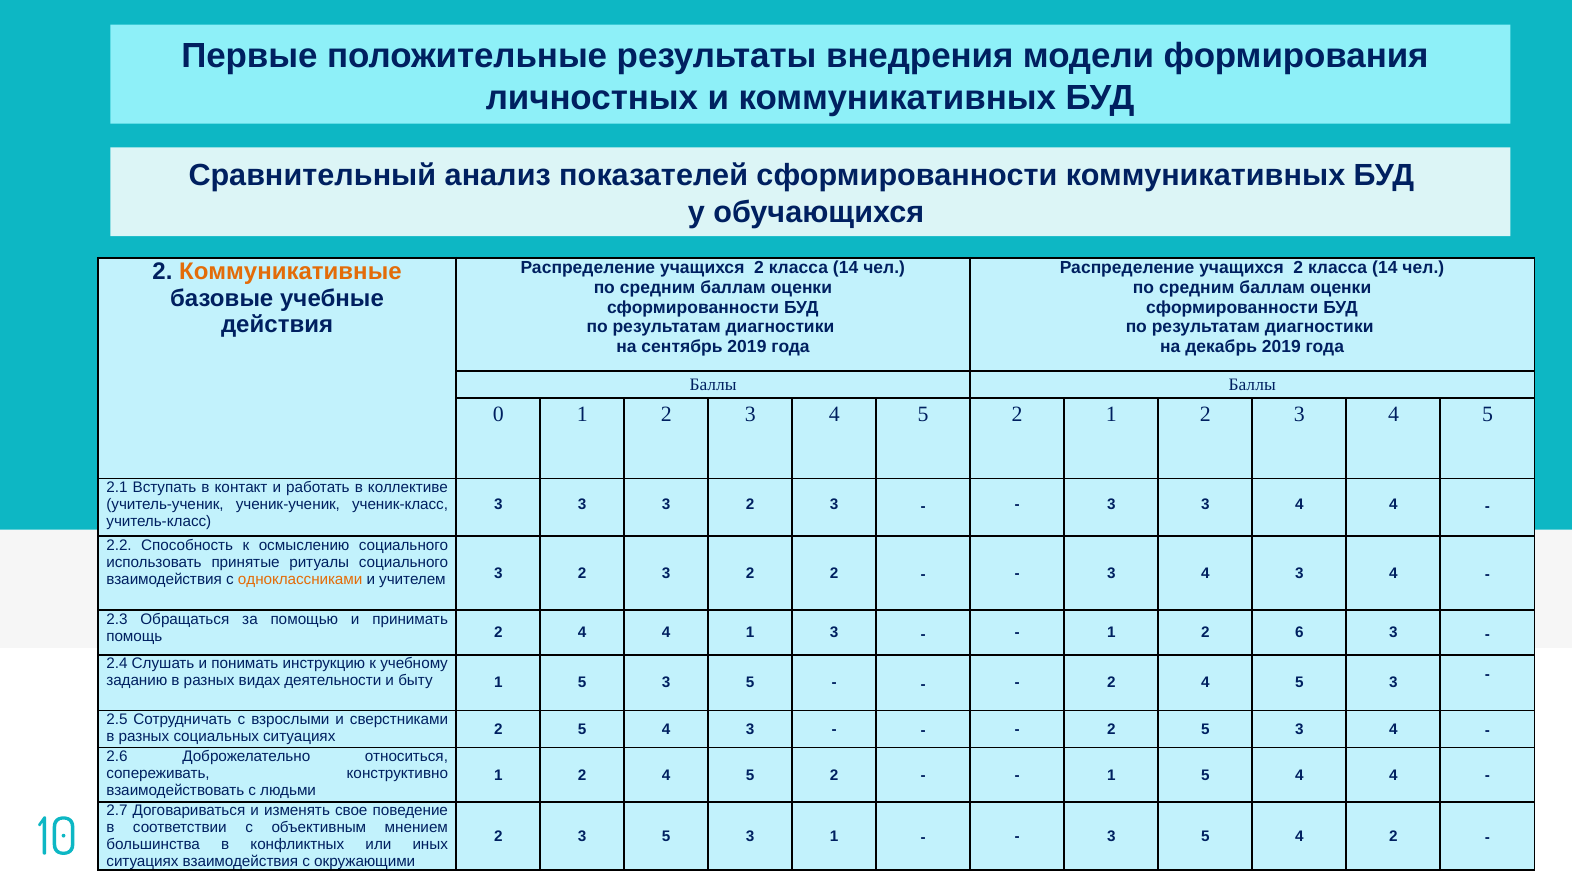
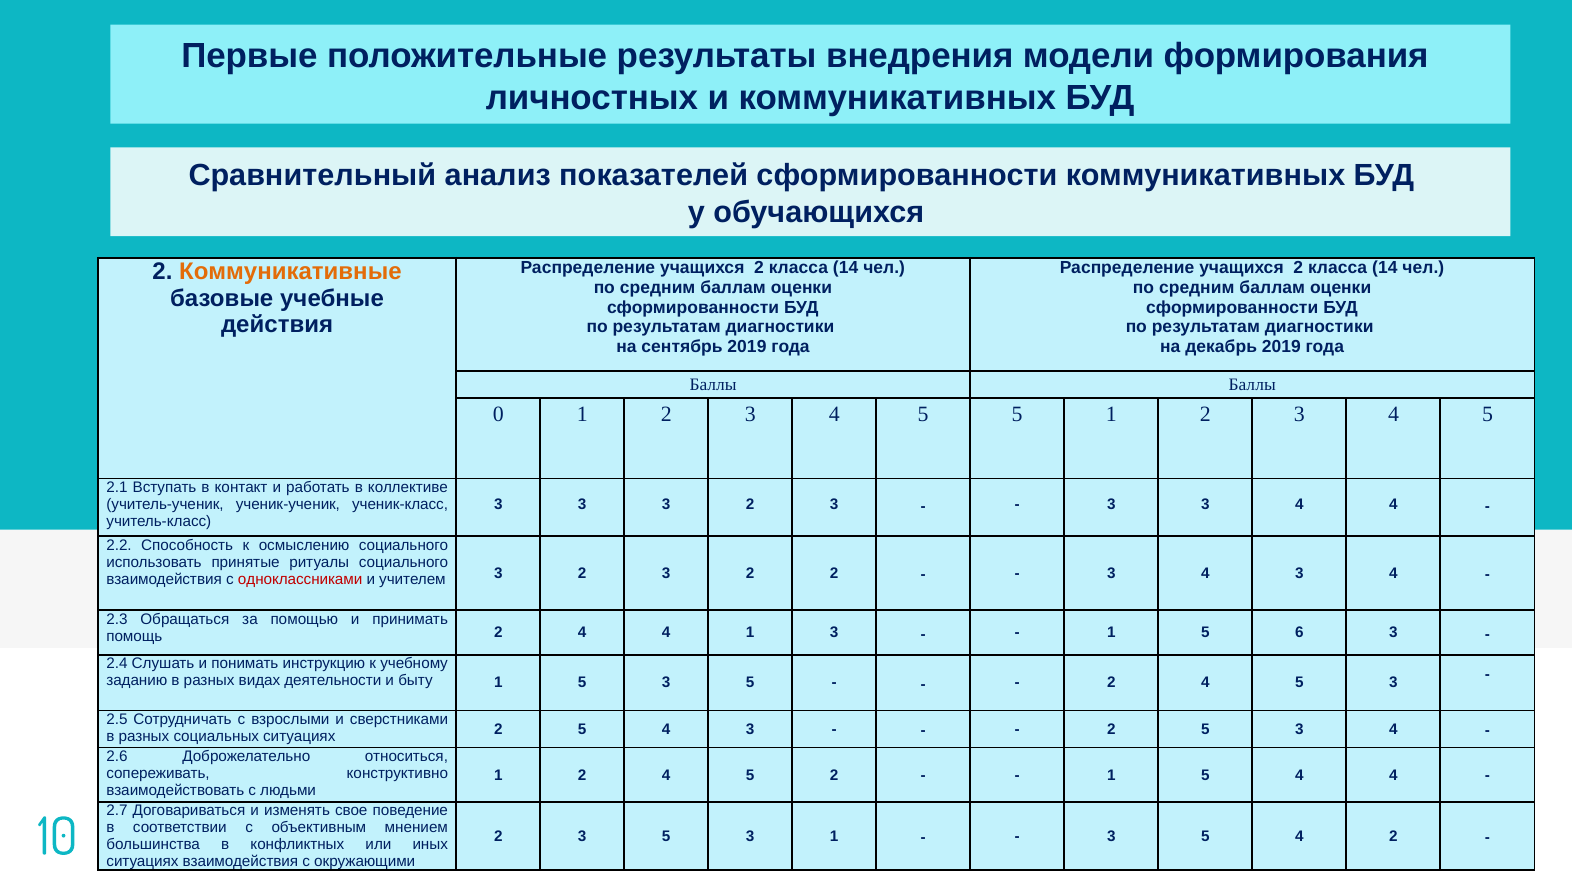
3 4 5 2: 2 -> 5 (1017, 414)
одноклассниками colour: orange -> red (300, 579)
2: 2 -> 5 (1205, 633)
